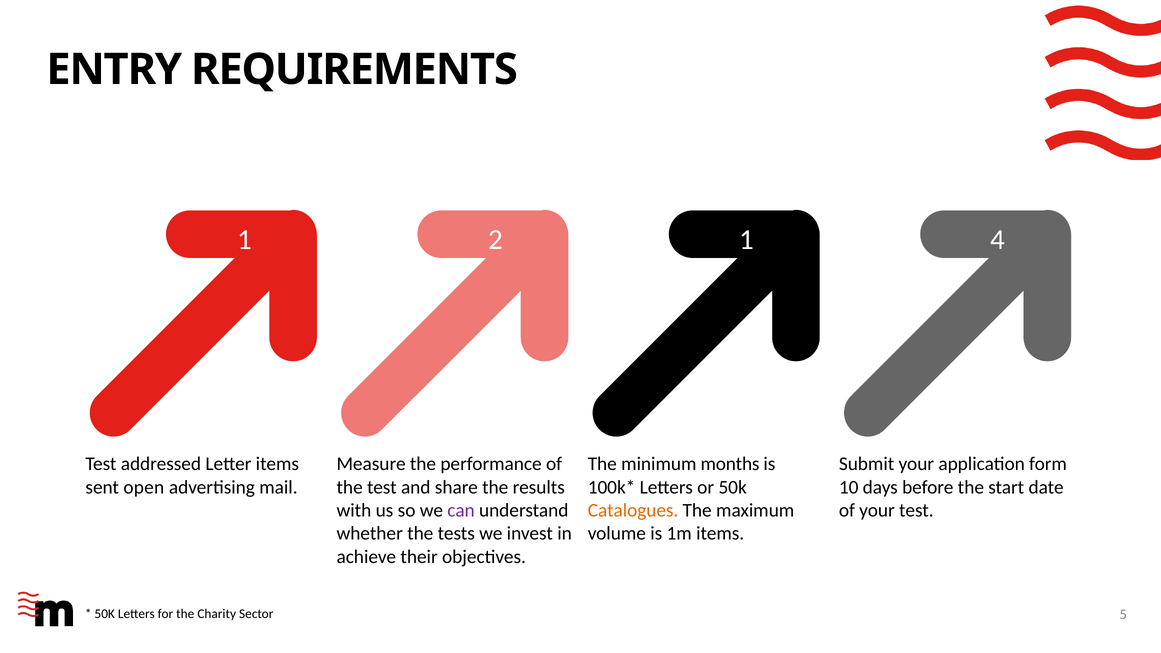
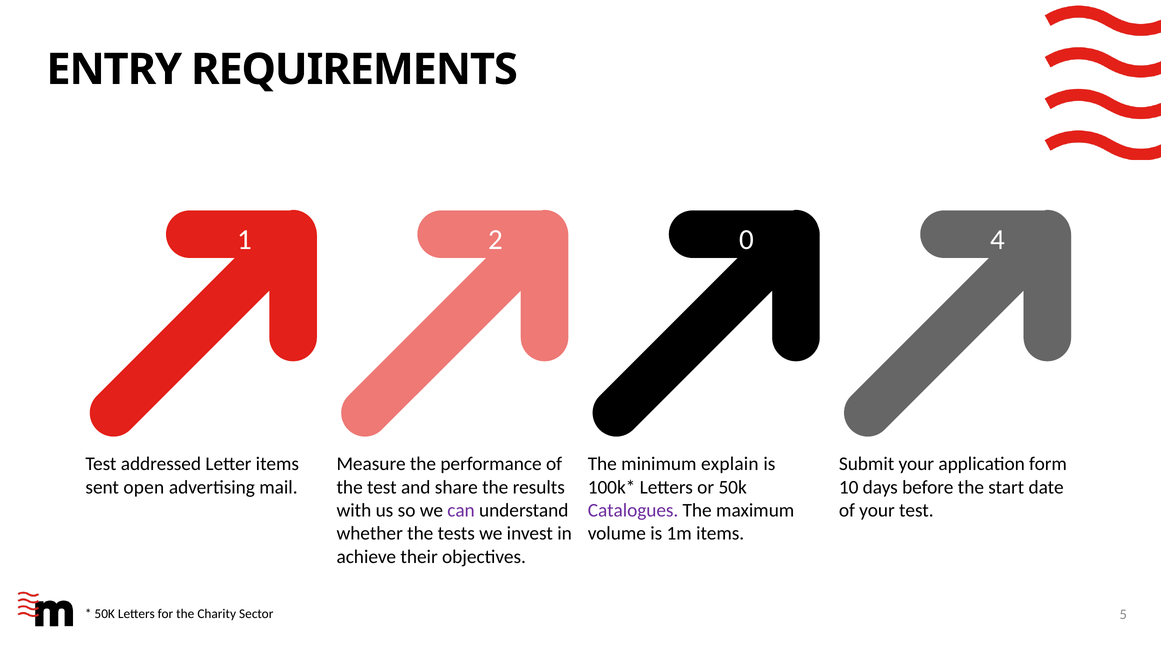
2 1: 1 -> 0 (747, 240)
months: months -> explain (730, 464)
Catalogues colour: orange -> purple (633, 510)
